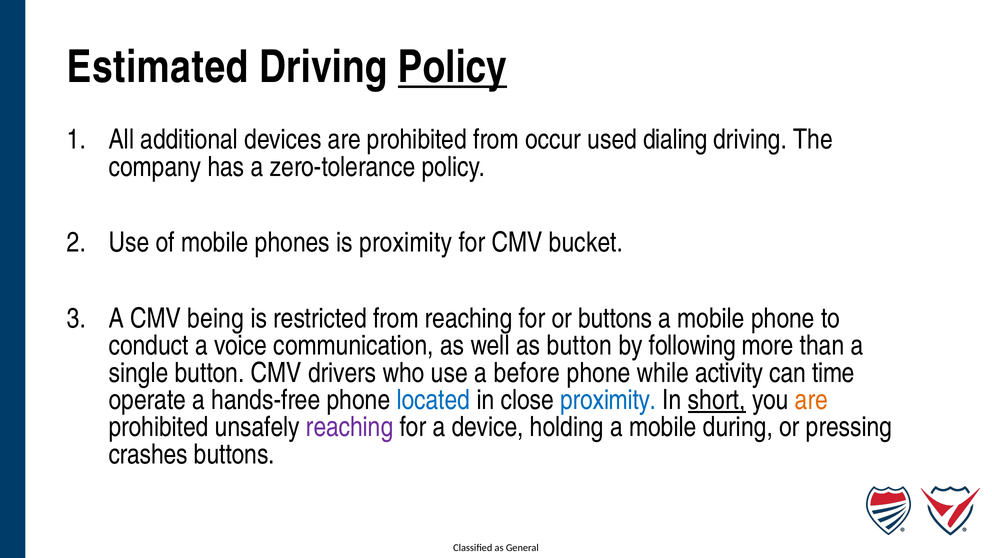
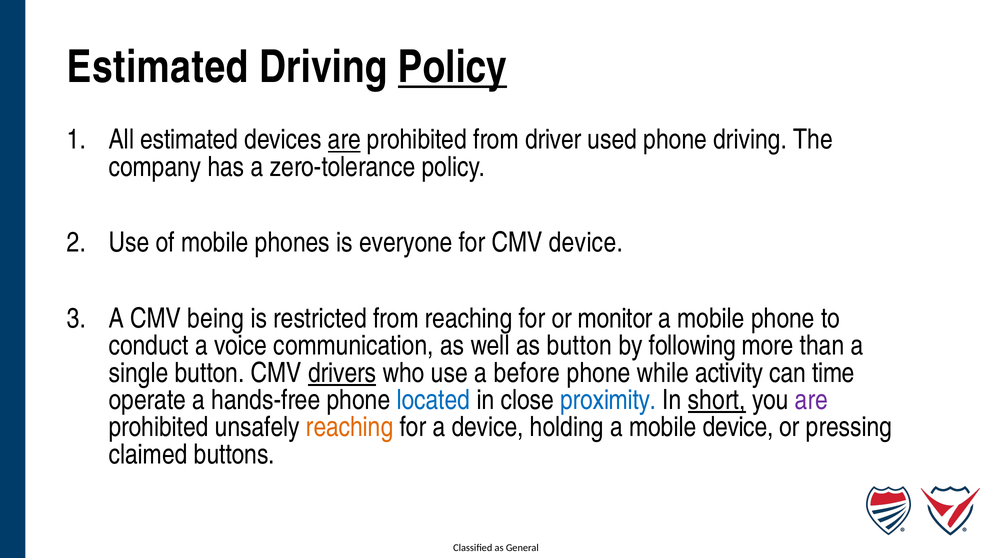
All additional: additional -> estimated (189, 140)
are underline: none -> present (344, 140)
occur: occur -> driver (553, 140)
used dialing: dialing -> phone (675, 140)
is proximity: proximity -> everyone (406, 243)
CMV bucket: bucket -> device (586, 243)
or buttons: buttons -> monitor (615, 319)
drivers underline: none -> present (342, 373)
are colour: orange -> purple (811, 400)
reaching colour: purple -> orange (350, 427)
mobile during: during -> device (738, 427)
crashes: crashes -> claimed (148, 454)
